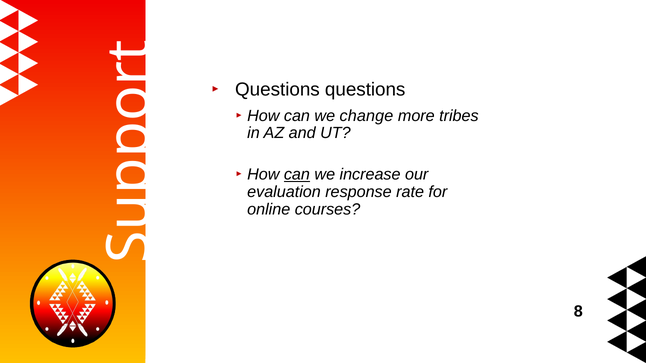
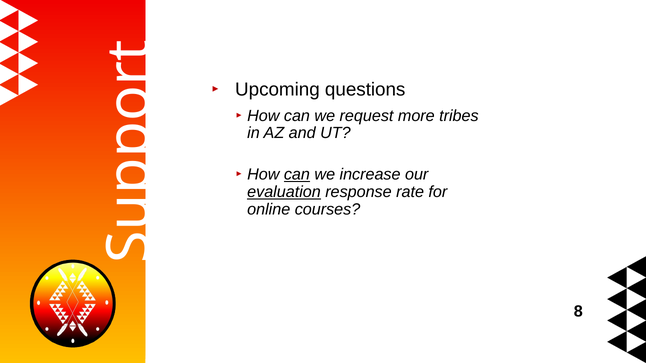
Questions: Questions -> Upcoming (277, 89)
change: change -> request (367, 116)
evaluation underline: none -> present (284, 192)
